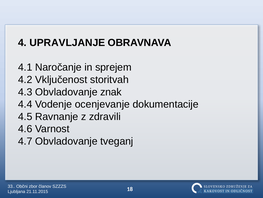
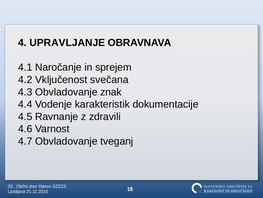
storitvah: storitvah -> svečana (109, 79)
ocenjevanje: ocenjevanje -> karakteristik (102, 104)
